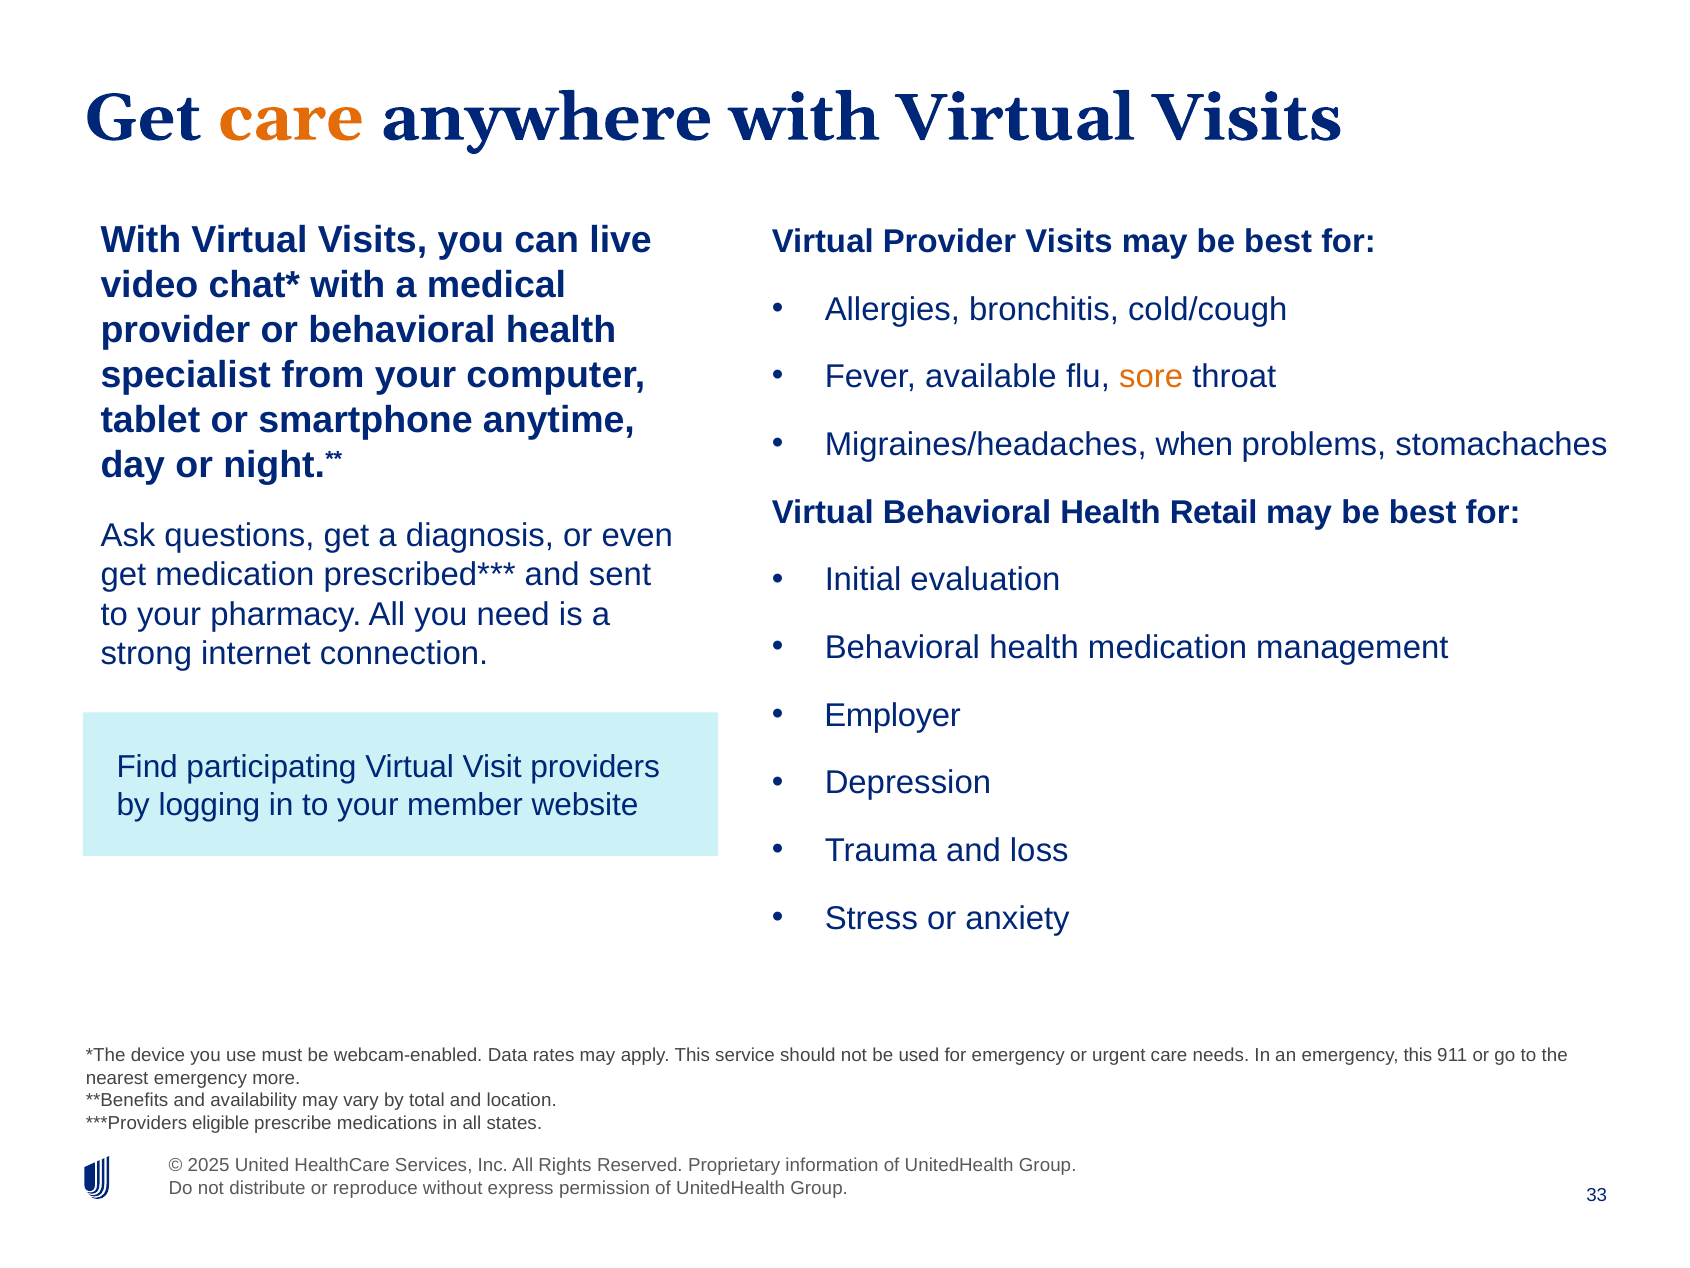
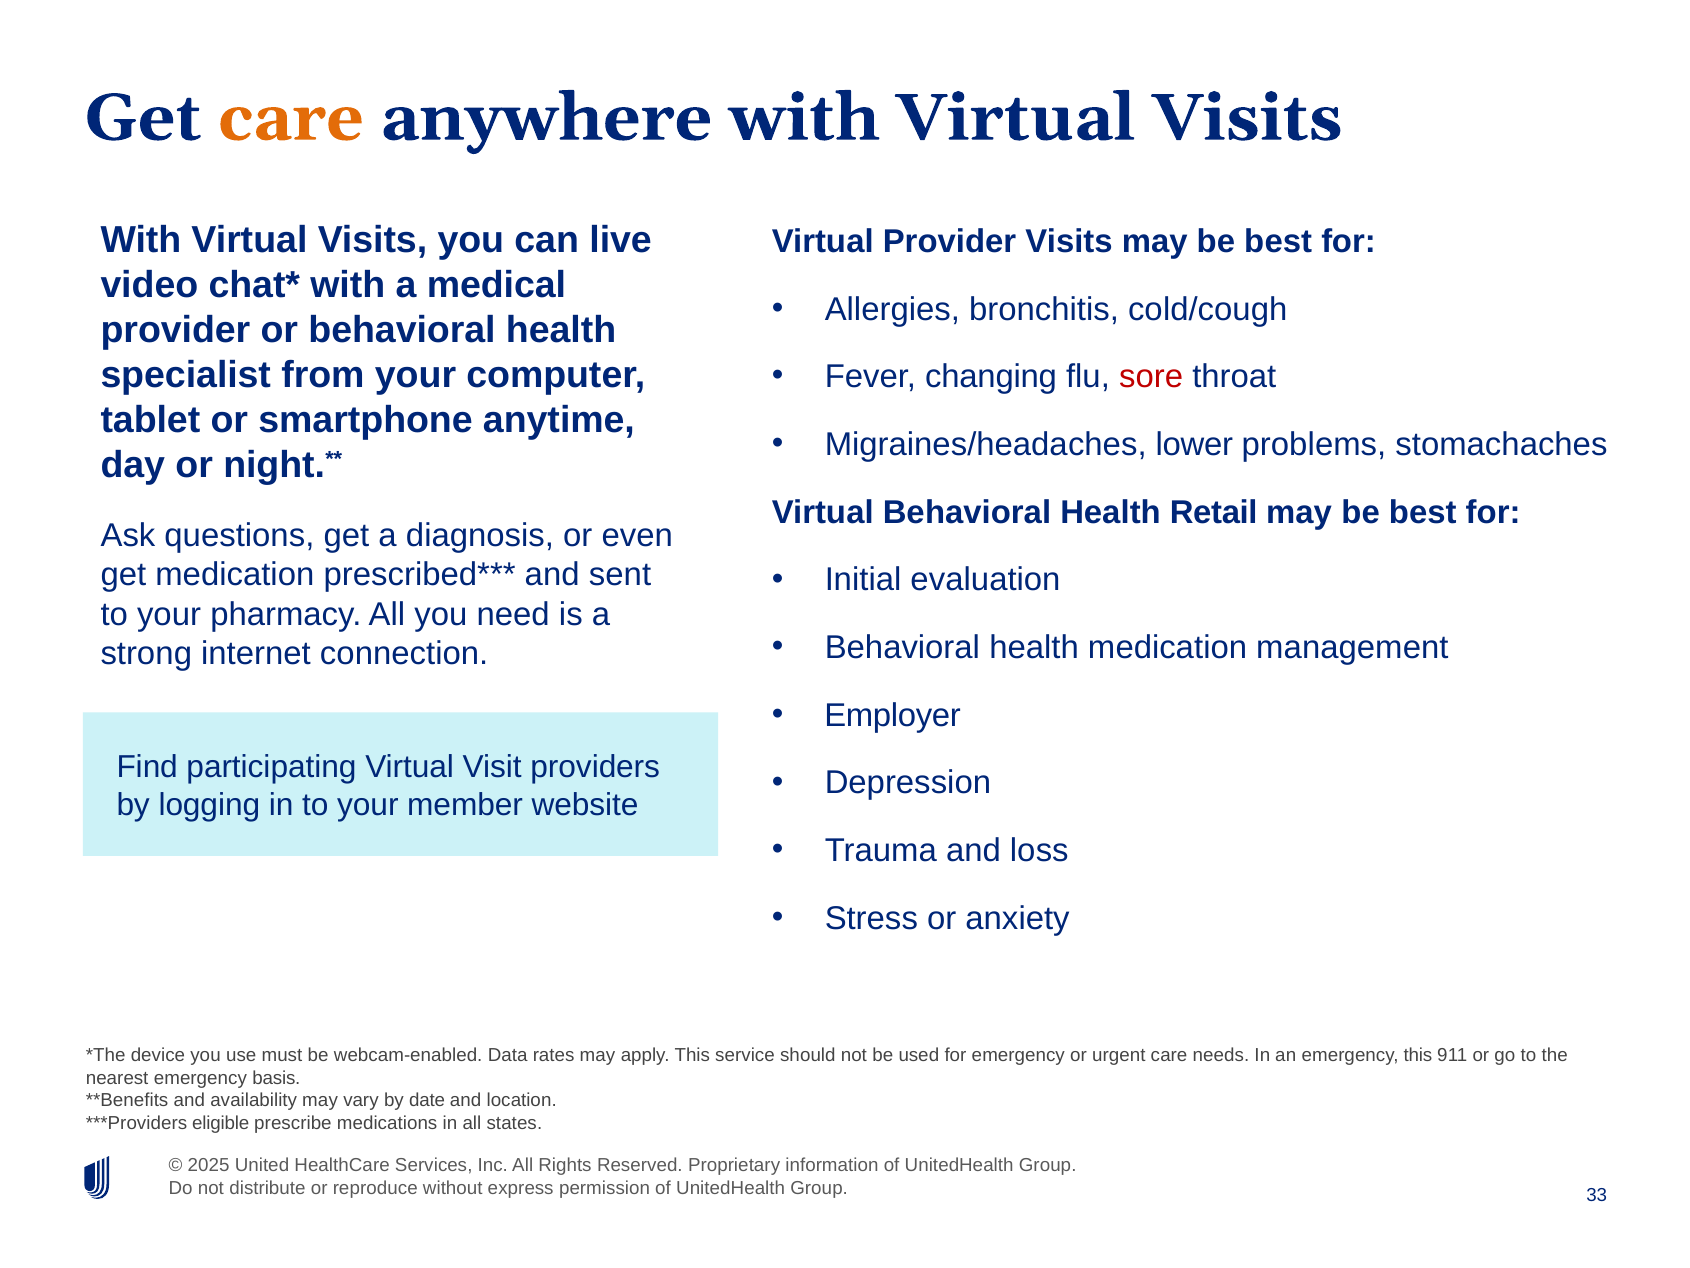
available: available -> changing (991, 377)
sore colour: orange -> red (1151, 377)
when: when -> lower (1194, 444)
more: more -> basis (276, 1078)
total: total -> date (427, 1100)
